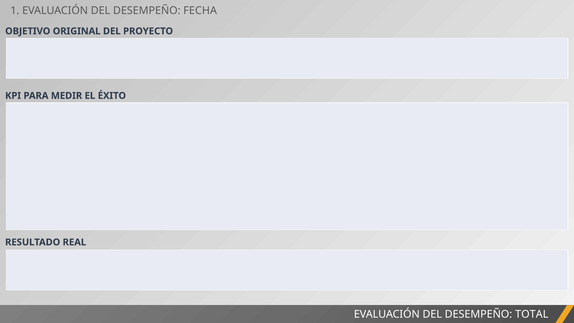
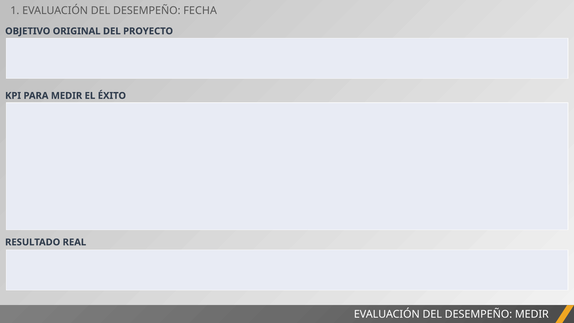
DESEMPEÑO TOTAL: TOTAL -> MEDIR (532, 314)
